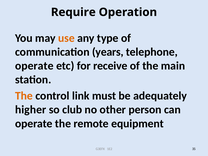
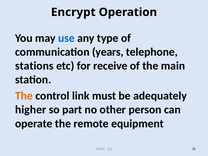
Require: Require -> Encrypt (73, 12)
use colour: orange -> blue (66, 38)
operate: operate -> stations (34, 66)
club: club -> part (72, 110)
